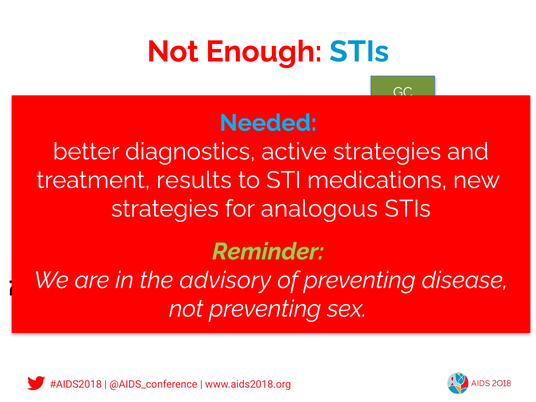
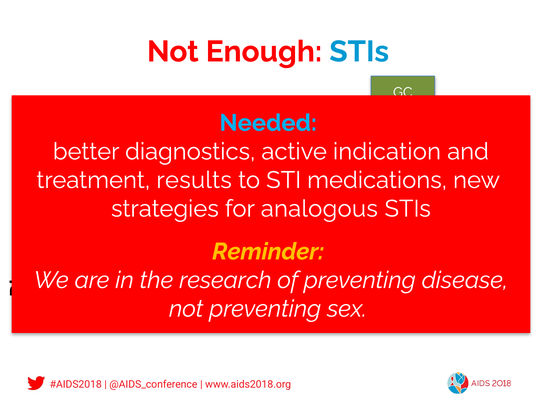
active strategies: strategies -> indication (387, 152)
Reminder colour: light green -> yellow (268, 252)
advisory: advisory -> research (225, 280)
